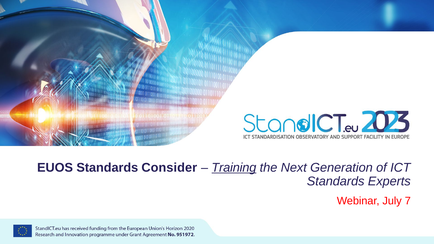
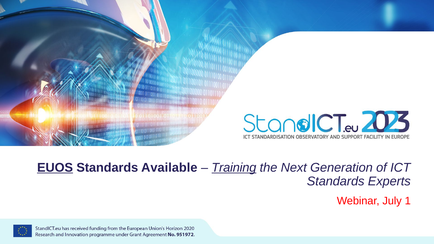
EUOS underline: none -> present (55, 168)
Consider: Consider -> Available (169, 168)
7: 7 -> 1 (408, 201)
